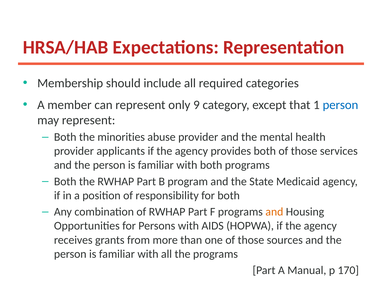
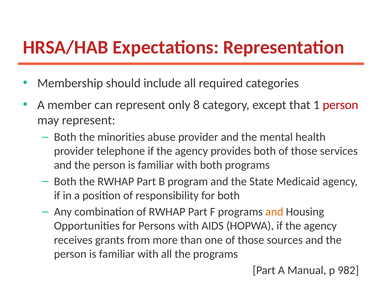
9: 9 -> 8 (196, 105)
person colour: blue -> red (340, 105)
applicants: applicants -> telephone (121, 151)
170: 170 -> 982 (348, 270)
